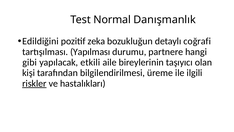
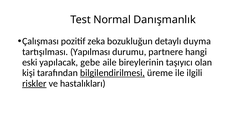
Edildiğini: Edildiğini -> Çalışması (40, 41)
coğrafi: coğrafi -> duyma (197, 41)
gibi: gibi -> eski (30, 62)
etkili: etkili -> gebe (90, 62)
bilgilendirilmesi underline: none -> present (112, 73)
